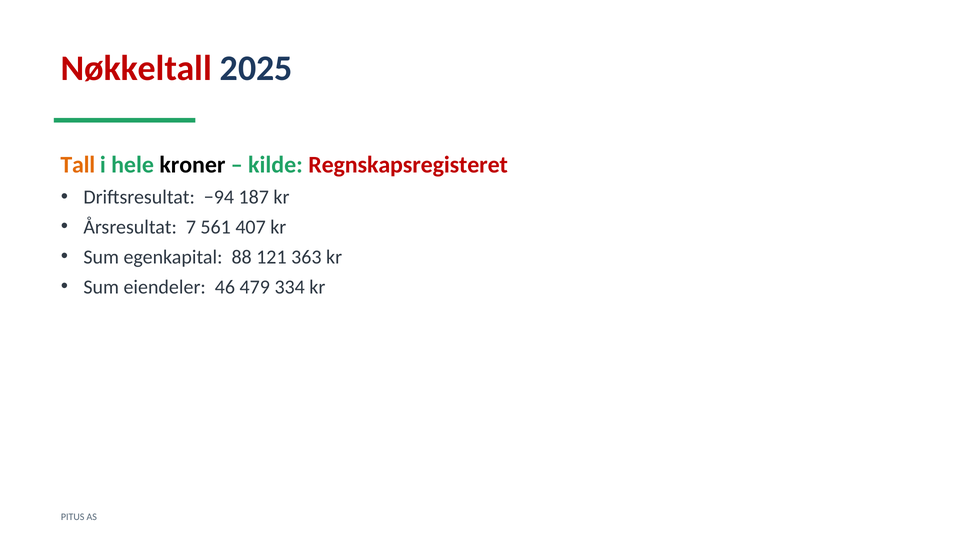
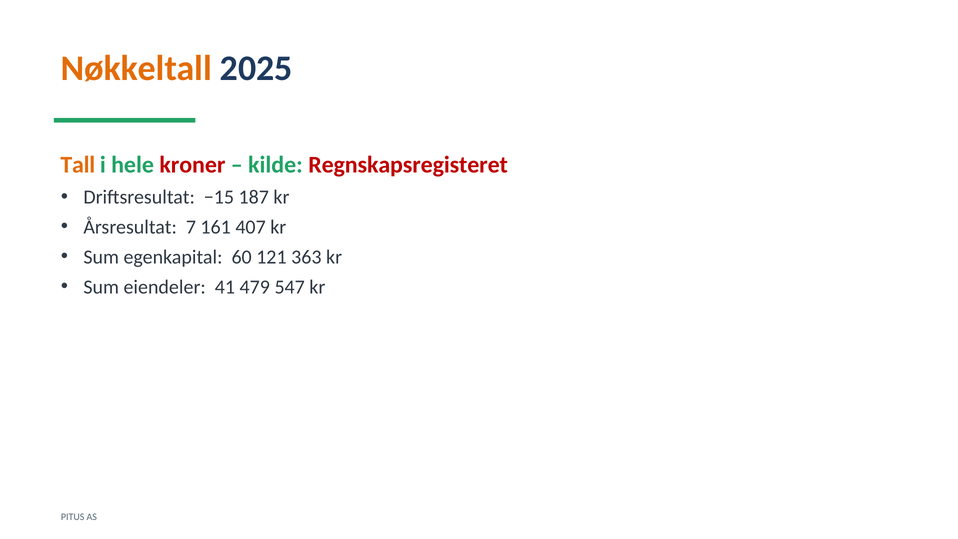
Nøkkeltall colour: red -> orange (136, 68)
kroner colour: black -> red (192, 165)
−94: −94 -> −15 (219, 197)
561: 561 -> 161 (216, 227)
88: 88 -> 60 (242, 257)
46: 46 -> 41 (225, 287)
334: 334 -> 547 (290, 287)
